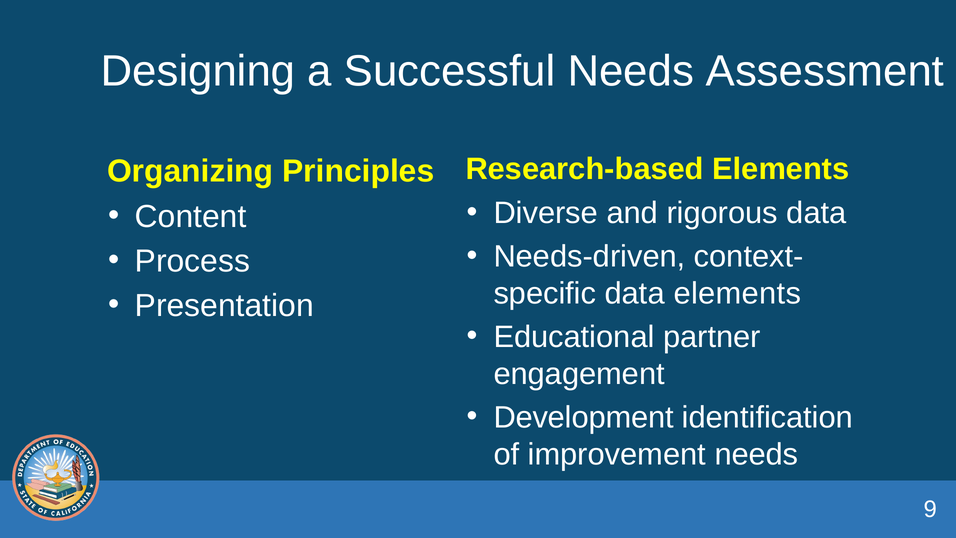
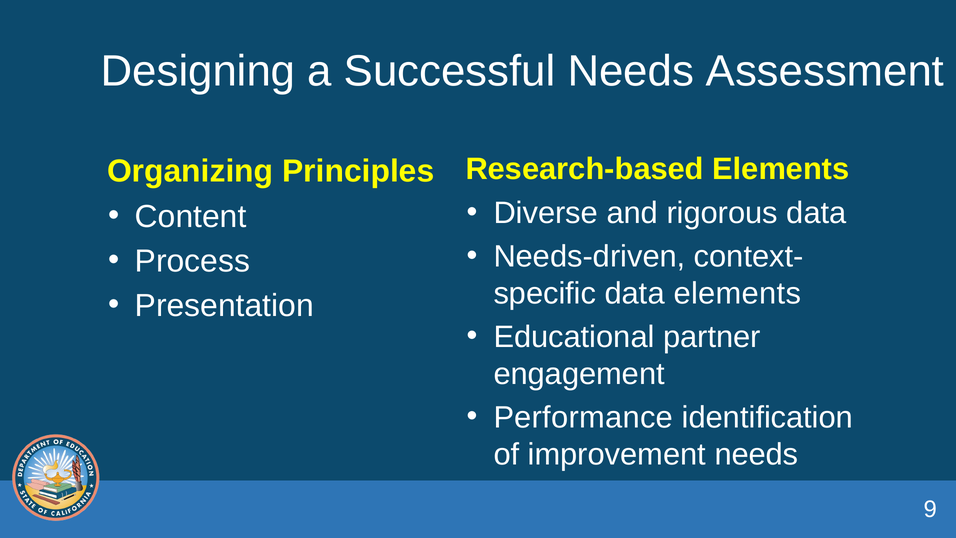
Development: Development -> Performance (583, 417)
